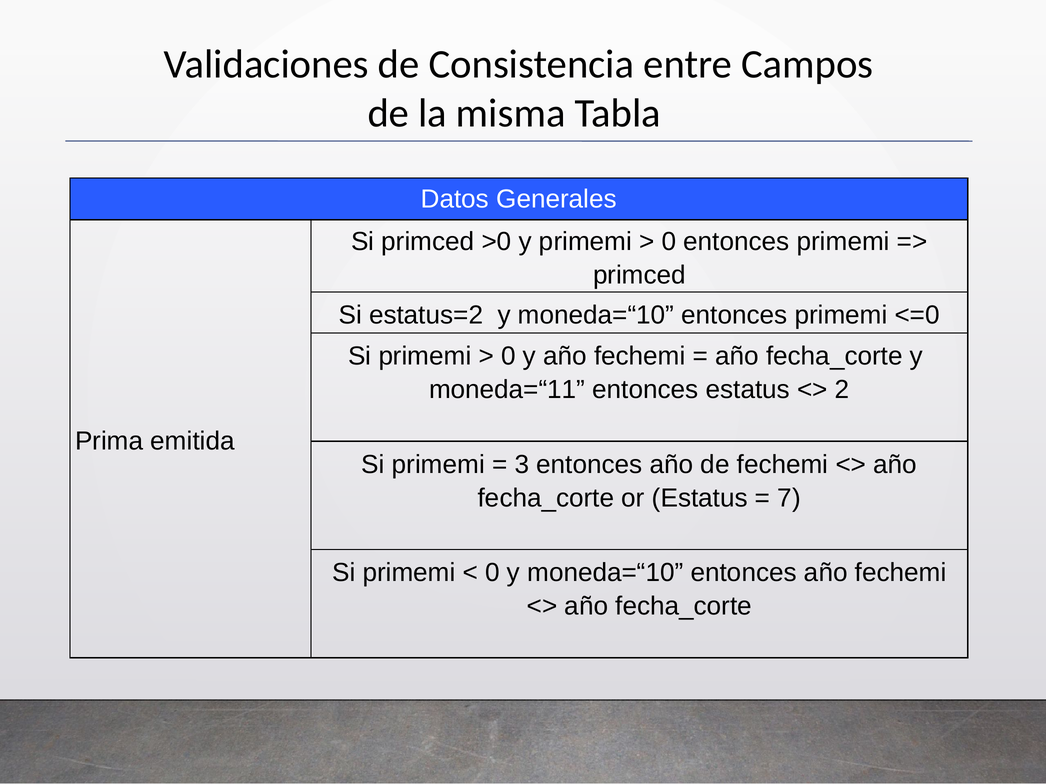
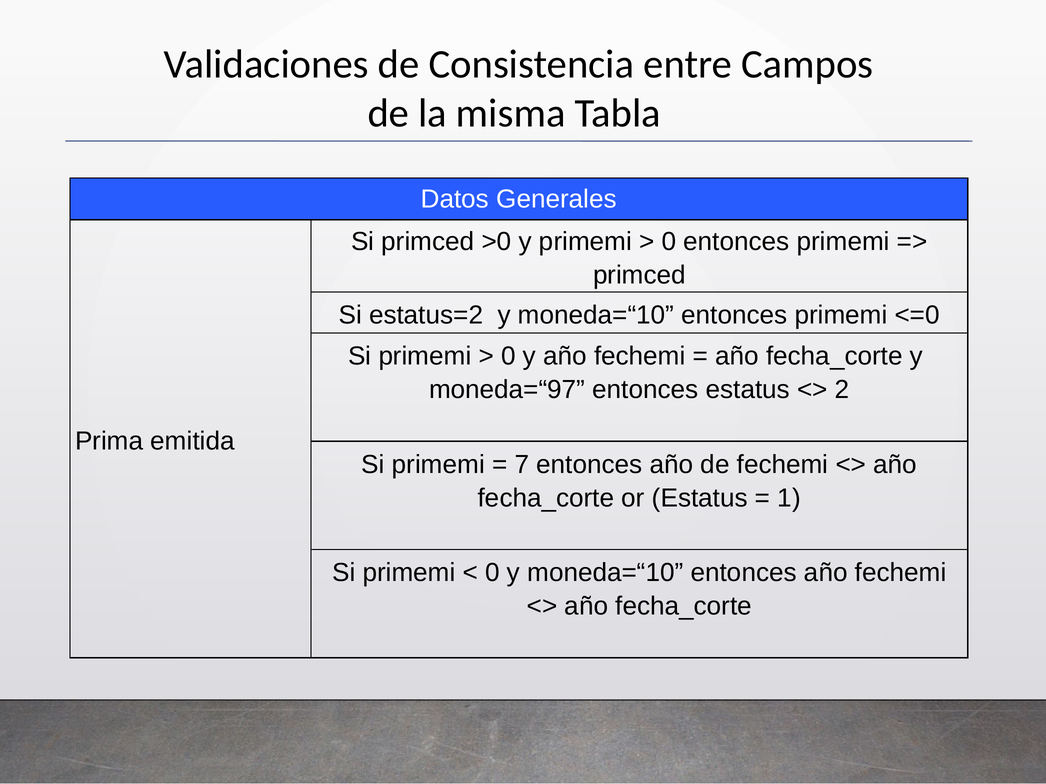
moneda=“11: moneda=“11 -> moneda=“97 (507, 390)
3: 3 -> 7 (522, 465)
7: 7 -> 1 (789, 498)
